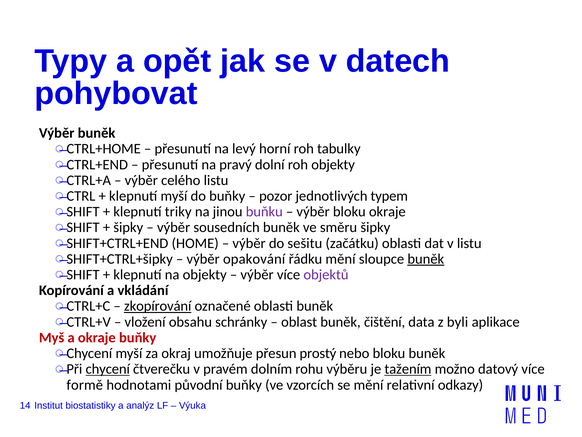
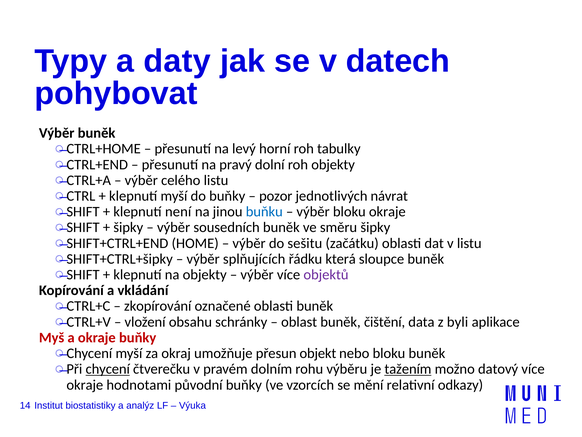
opět: opět -> daty (177, 61)
typem: typem -> návrat (389, 196)
triky: triky -> není (178, 211)
buňku colour: purple -> blue (264, 211)
opakování: opakování -> splňujících (254, 259)
řádku mění: mění -> která (341, 259)
buněk underline: present -> none (426, 259)
zkopírování underline: present -> none (158, 306)
prostý: prostý -> objekt (318, 353)
formě: formě -> okraje (85, 384)
